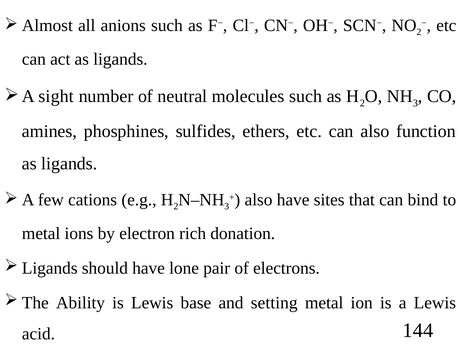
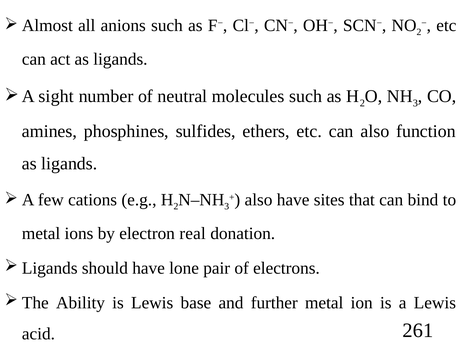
rich: rich -> real (193, 234)
setting: setting -> further (274, 303)
144: 144 -> 261 (418, 331)
